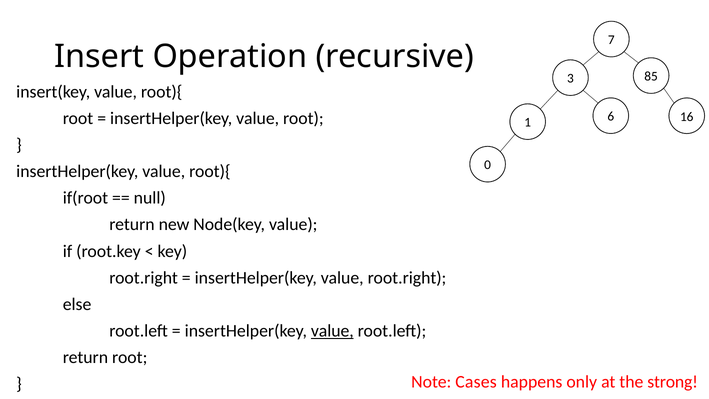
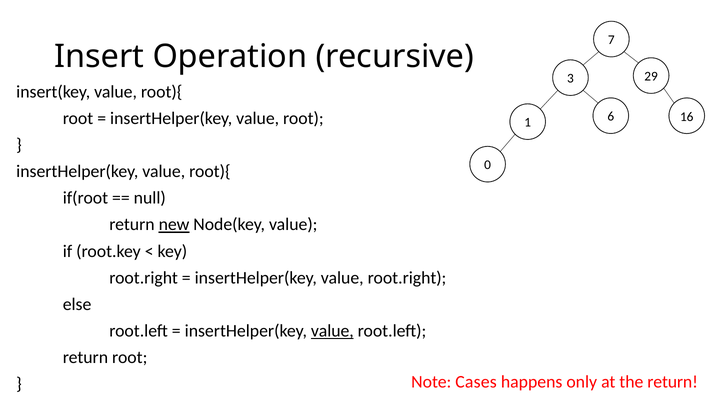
85: 85 -> 29 (651, 76)
new underline: none -> present (174, 225)
the strong: strong -> return (673, 382)
